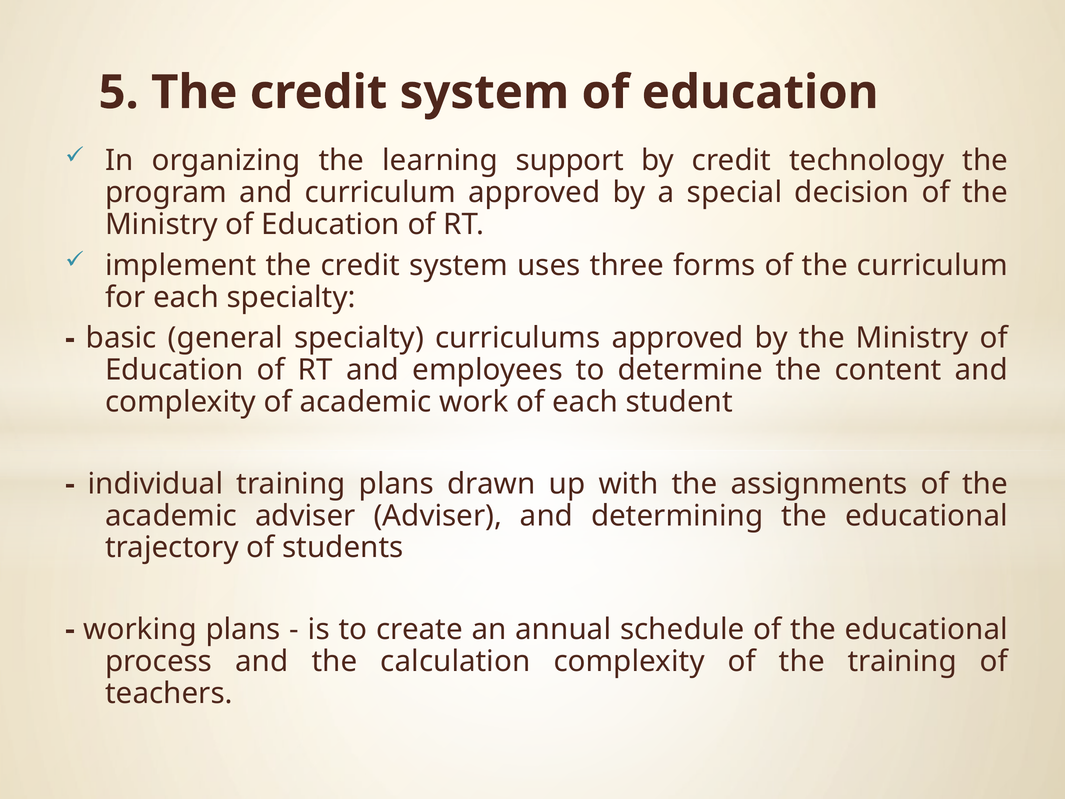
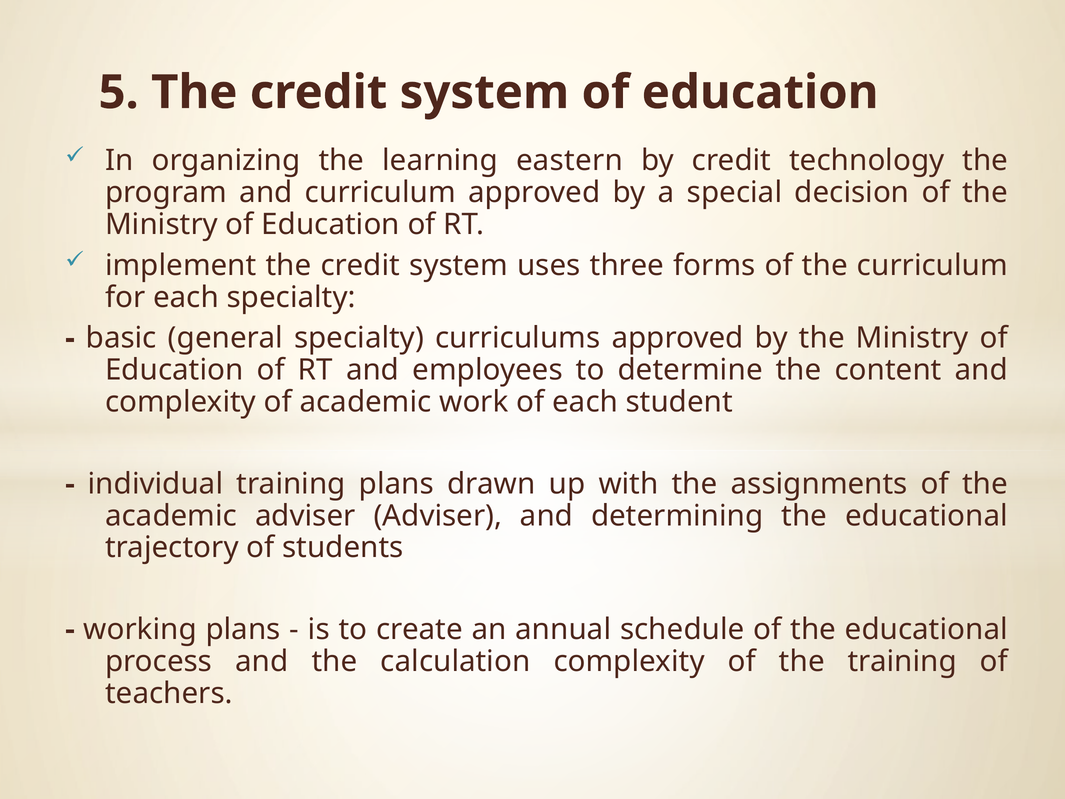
support: support -> eastern (569, 161)
